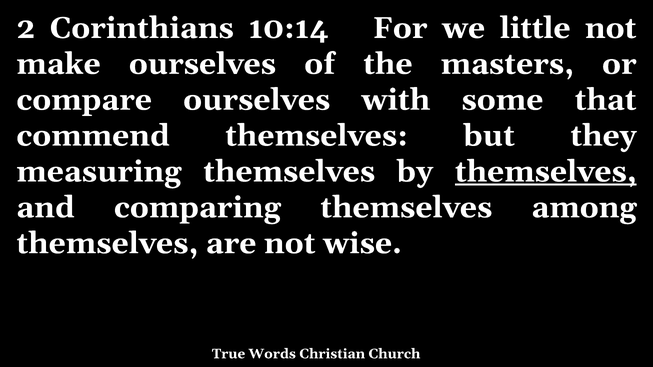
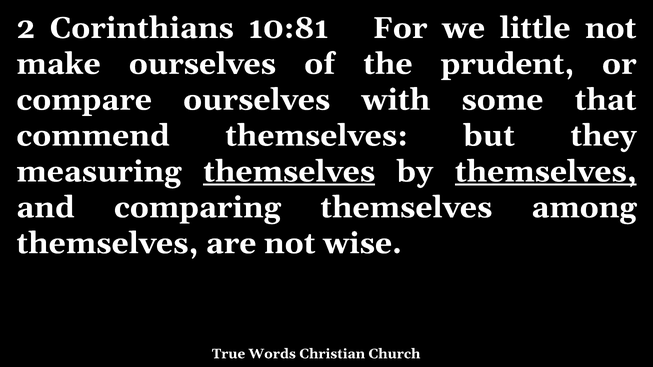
10:14: 10:14 -> 10:81 (289, 28)
masters: masters -> prudent (507, 64)
themselves underline: none -> present (289, 172)
